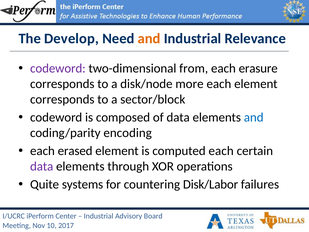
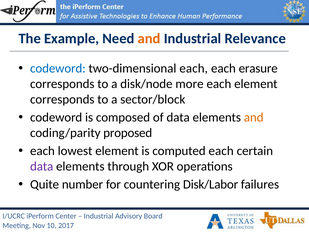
Develop: Develop -> Example (72, 38)
codeword colour: purple -> blue (58, 68)
two-dimensional from: from -> each (194, 68)
and colour: blue -> orange (254, 117)
encoding: encoding -> proposed (128, 133)
erased: erased -> lowest (75, 151)
systems: systems -> number (82, 184)
